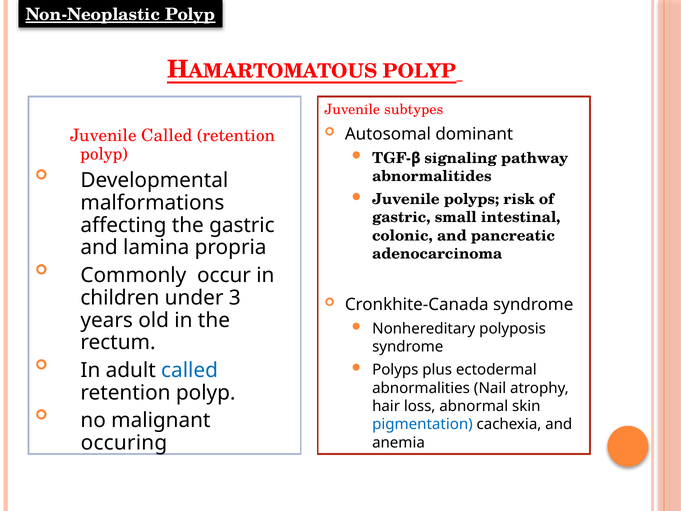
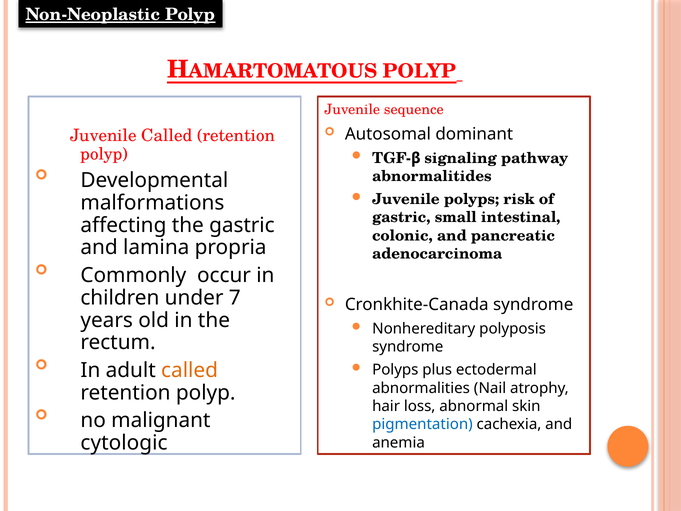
subtypes: subtypes -> sequence (414, 109)
3: 3 -> 7 (235, 298)
called colour: blue -> orange (190, 370)
occuring: occuring -> cytologic (124, 443)
